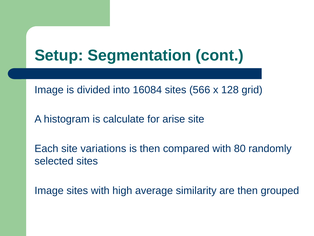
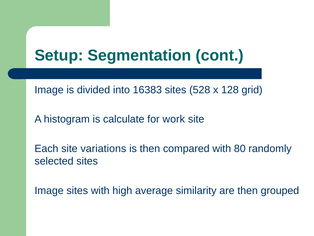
16084: 16084 -> 16383 (147, 90)
566: 566 -> 528 (200, 90)
arise: arise -> work (174, 119)
